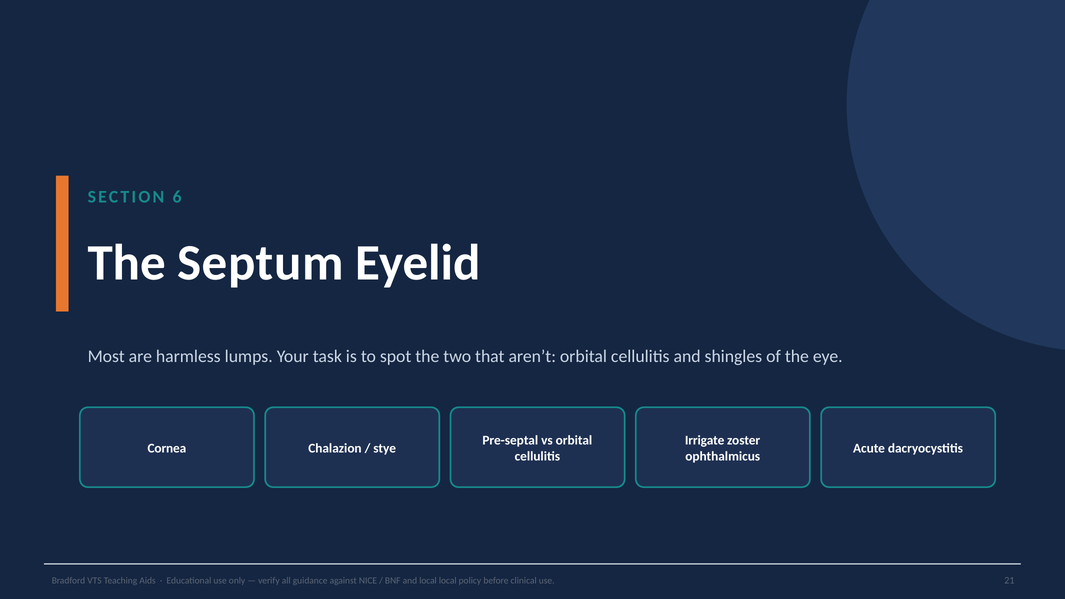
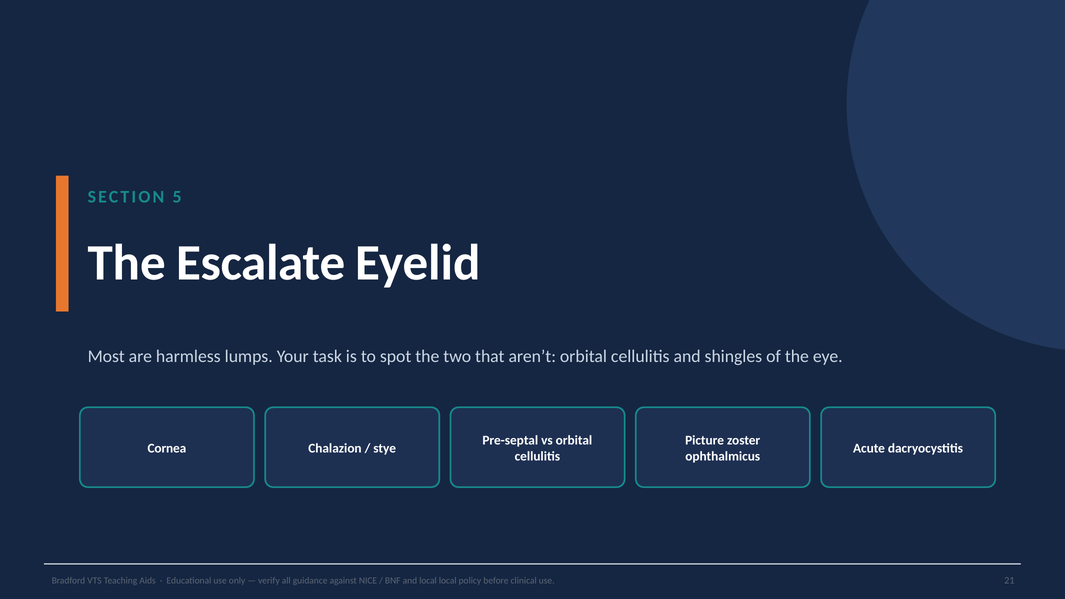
6: 6 -> 5 (177, 197)
Septum: Septum -> Escalate (261, 263)
Irrigate: Irrigate -> Picture (705, 440)
